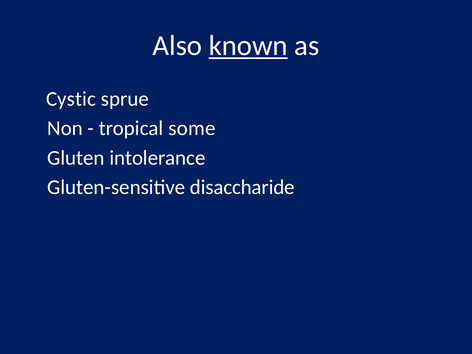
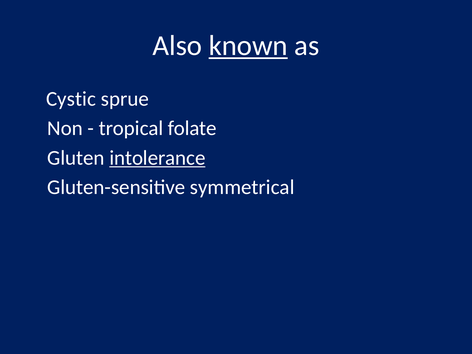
some: some -> folate (192, 128)
intolerance underline: none -> present (157, 158)
disaccharide: disaccharide -> symmetrical (242, 187)
